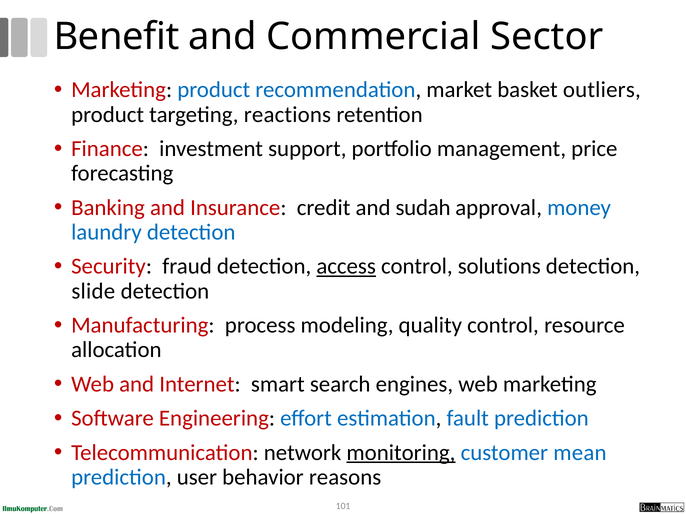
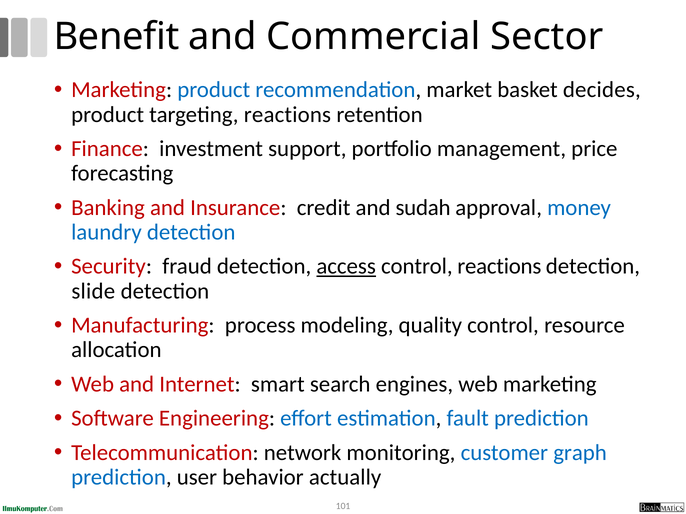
outliers: outliers -> decides (602, 90)
control solutions: solutions -> reactions (499, 267)
monitoring underline: present -> none (401, 453)
mean: mean -> graph (580, 453)
reasons: reasons -> actually (345, 478)
